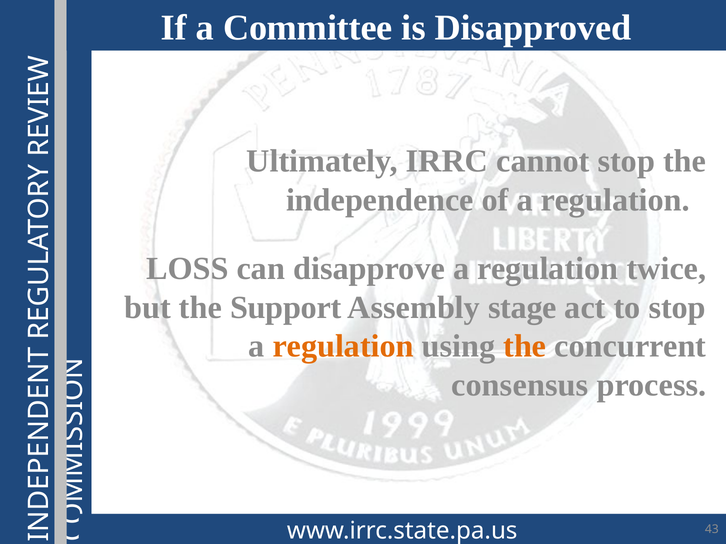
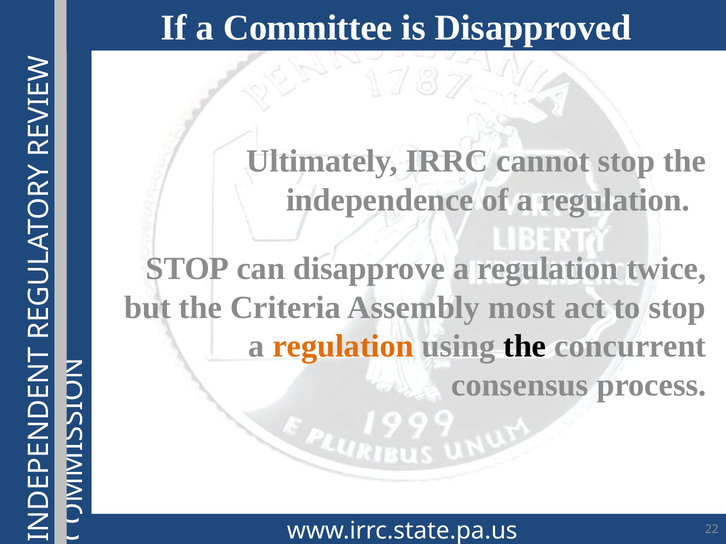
LOSS: LOSS -> STOP (188, 269)
Support: Support -> Criteria (286, 308)
stage: stage -> most (522, 308)
the colour: orange -> black (525, 347)
43: 43 -> 22 (712, 530)
